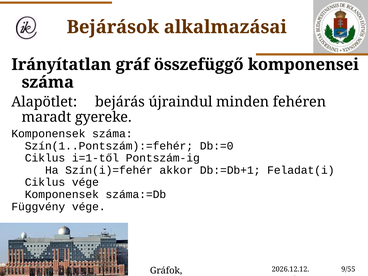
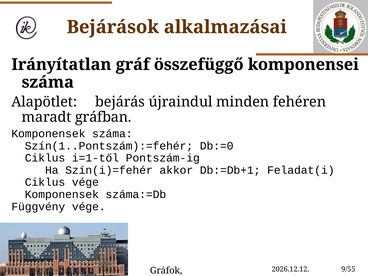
gyereke: gyereke -> gráfban (103, 117)
